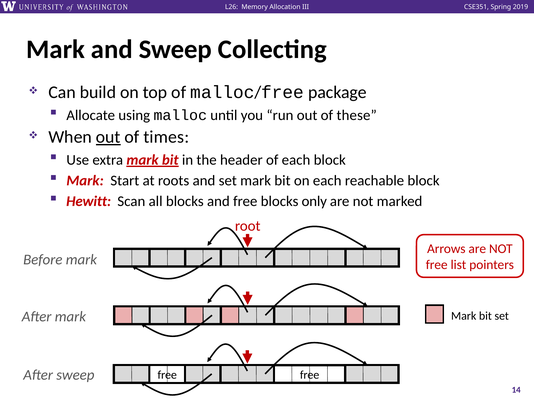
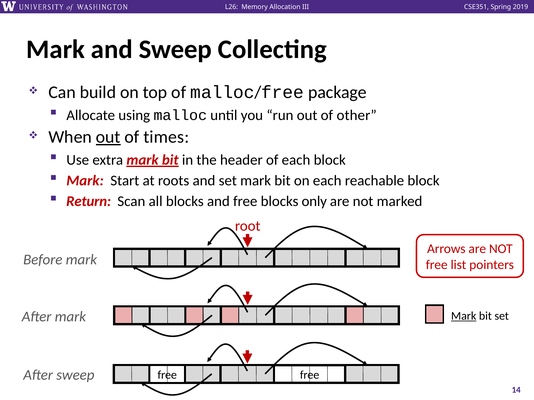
these: these -> other (357, 115)
Hewitt: Hewitt -> Return (89, 202)
Mark underline: none -> present (464, 316)
